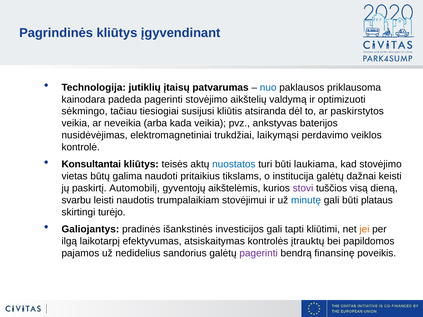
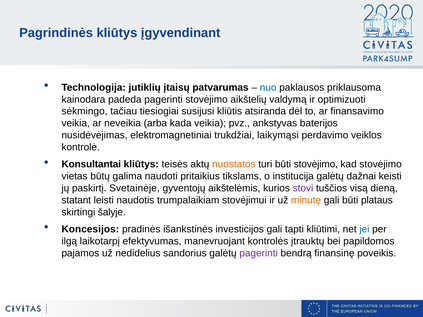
paskirstytos: paskirstytos -> finansavimo (357, 111)
nuostatos colour: blue -> orange (234, 164)
būti laukiama: laukiama -> stovėjimo (316, 164)
Automobilį: Automobilį -> Svetainėje (134, 188)
svarbu: svarbu -> statant (76, 200)
minutę colour: blue -> orange (306, 200)
turėjo: turėjo -> šalyje (112, 212)
Galiojantys: Galiojantys -> Koncesijos (90, 229)
jei colour: orange -> blue (364, 229)
atsiskaitymas: atsiskaitymas -> manevruojant (215, 241)
